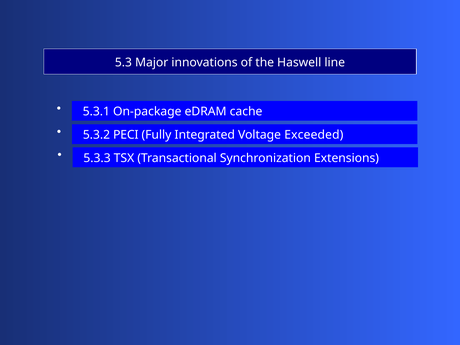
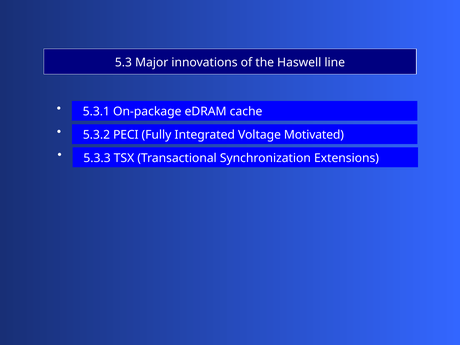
Exceeded: Exceeded -> Motivated (314, 135)
